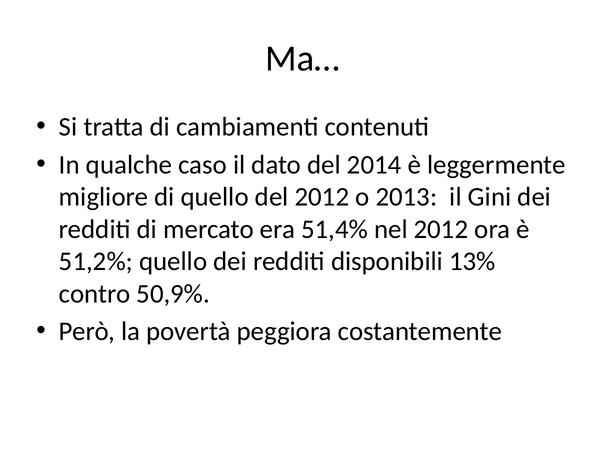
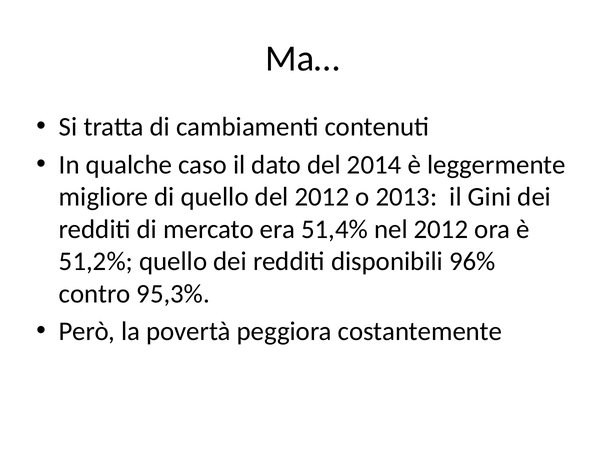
13%: 13% -> 96% (472, 261)
50,9%: 50,9% -> 95,3% (173, 294)
